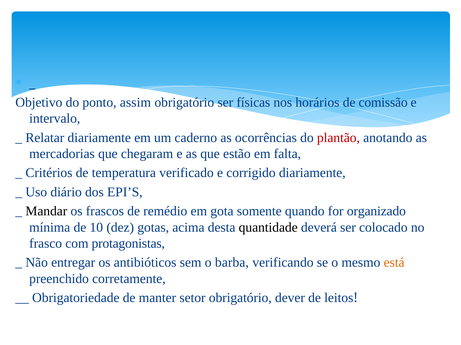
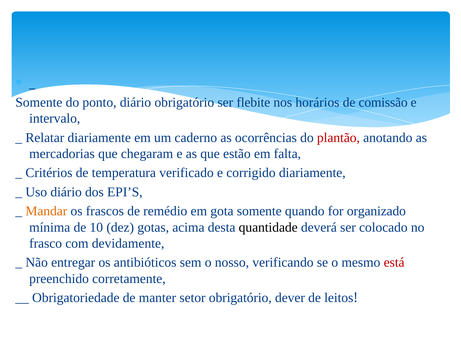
Objetivo: Objetivo -> Somente (39, 103)
ponto assim: assim -> diário (135, 103)
físicas: físicas -> flebite (253, 103)
Mandar colour: black -> orange (46, 212)
protagonistas: protagonistas -> devidamente (128, 244)
barba: barba -> nosso (232, 263)
está colour: orange -> red (394, 263)
